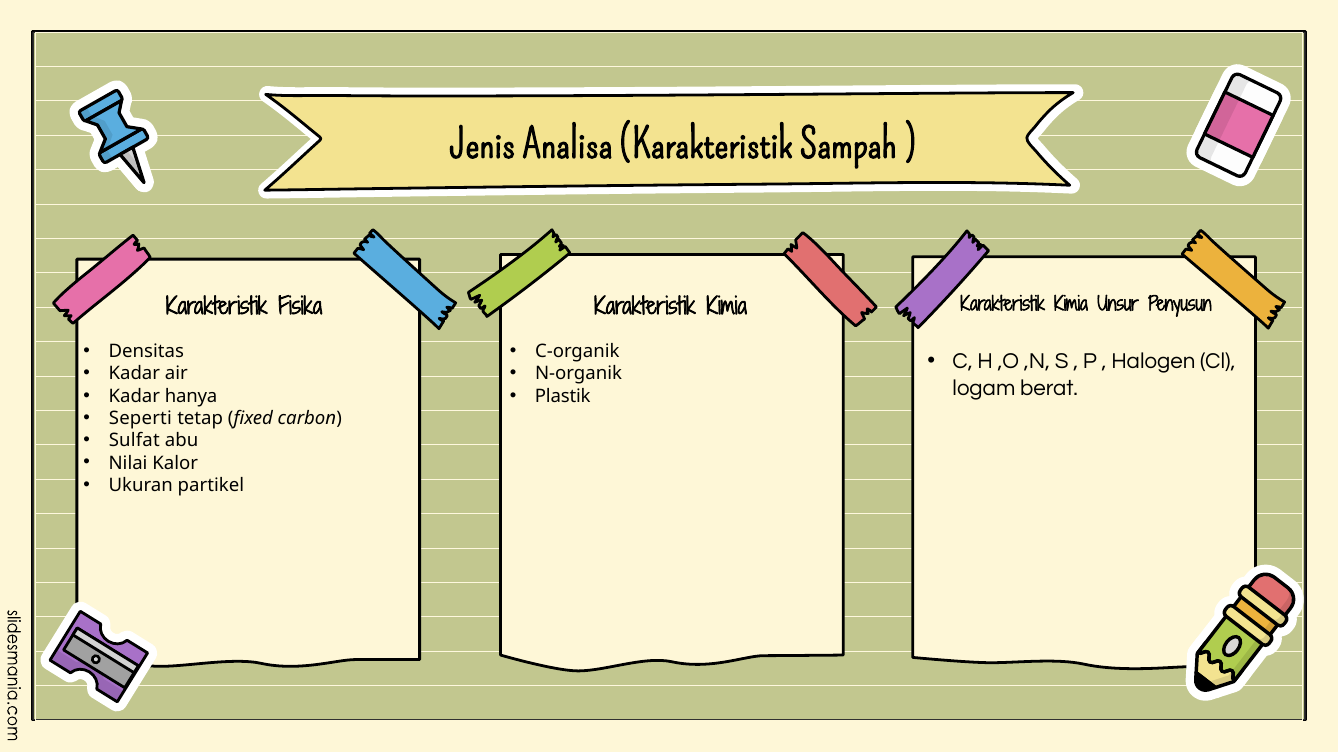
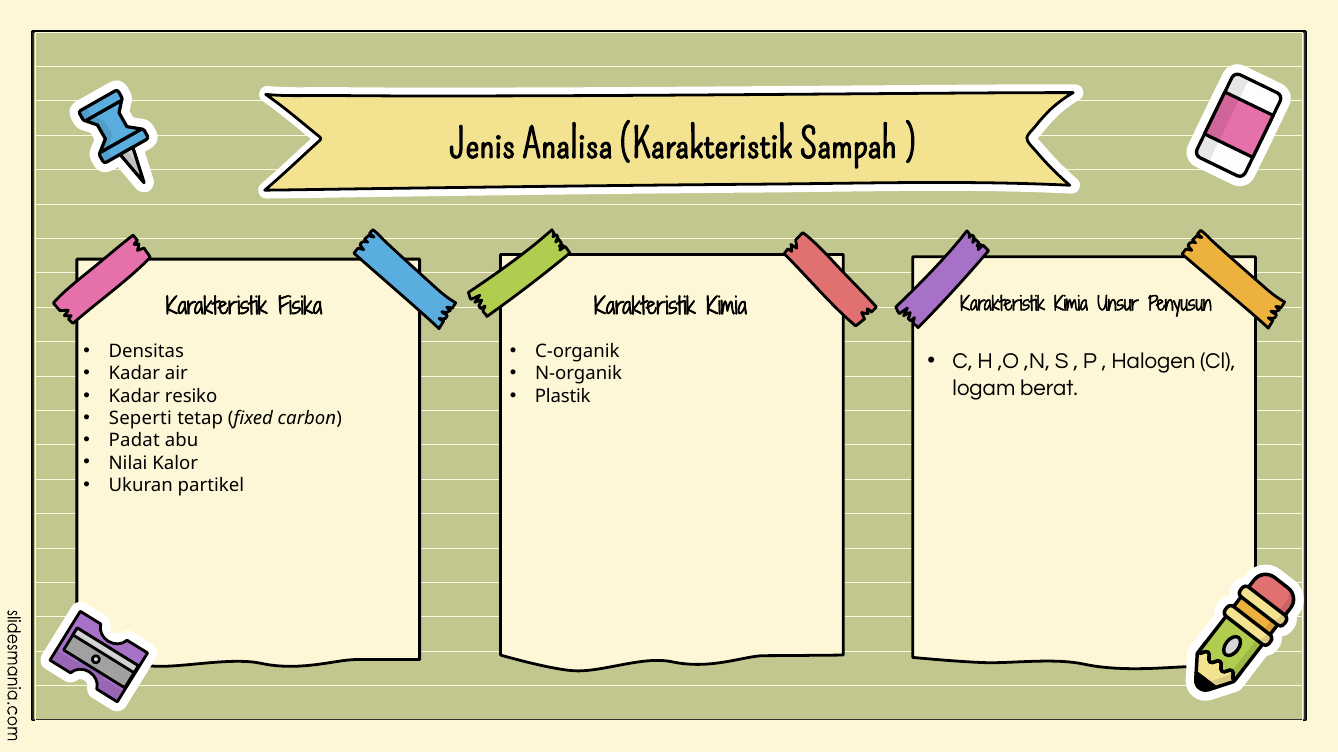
hanya: hanya -> resiko (191, 396)
Sulfat: Sulfat -> Padat (134, 441)
